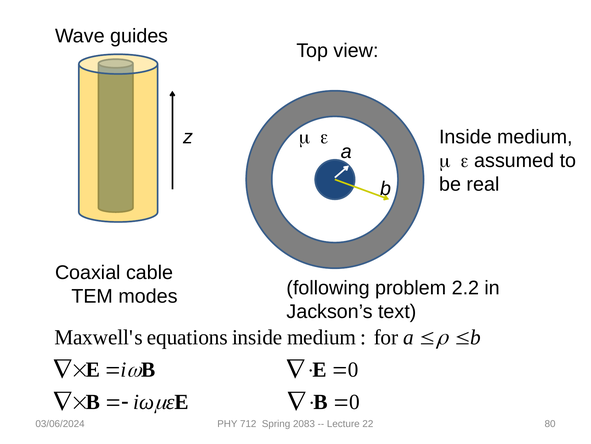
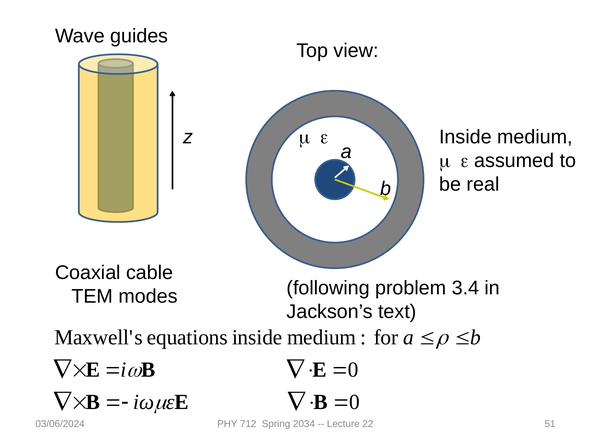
2.2: 2.2 -> 3.4 (465, 287)
2083: 2083 -> 2034 (304, 423)
80: 80 -> 51 (550, 423)
